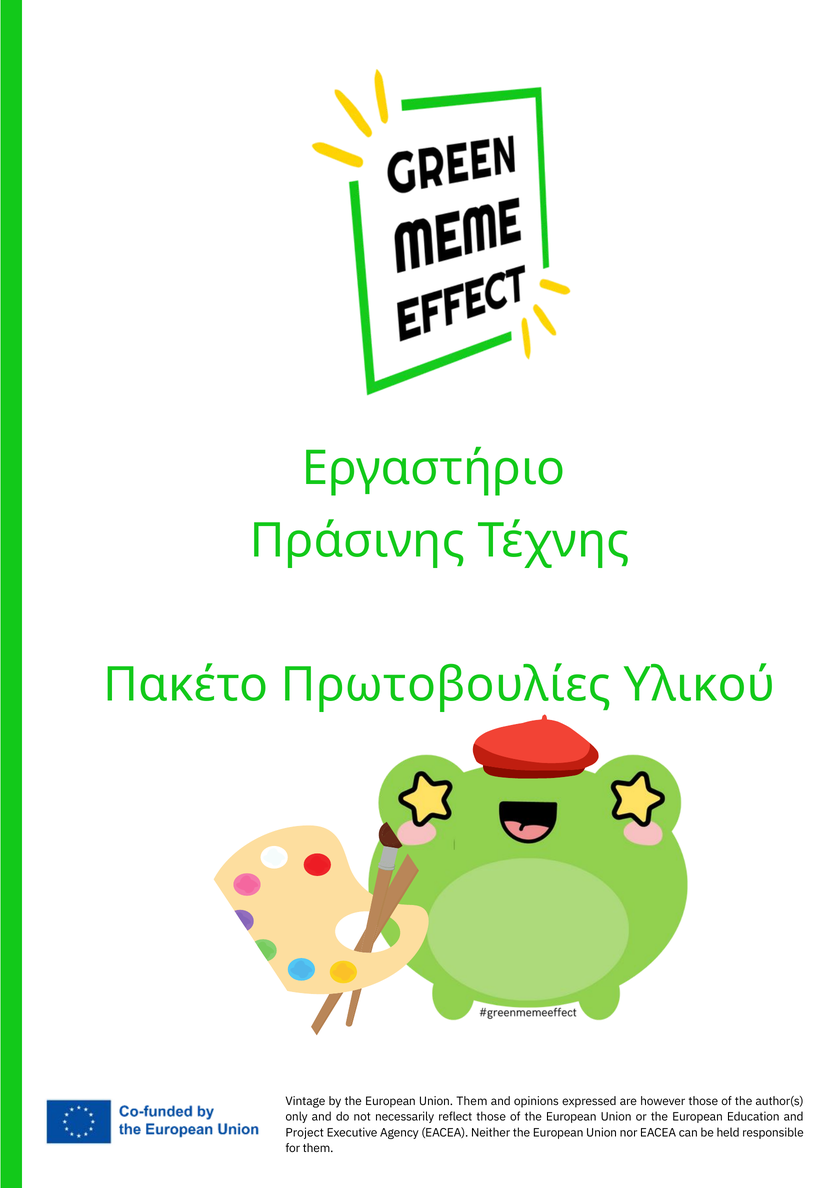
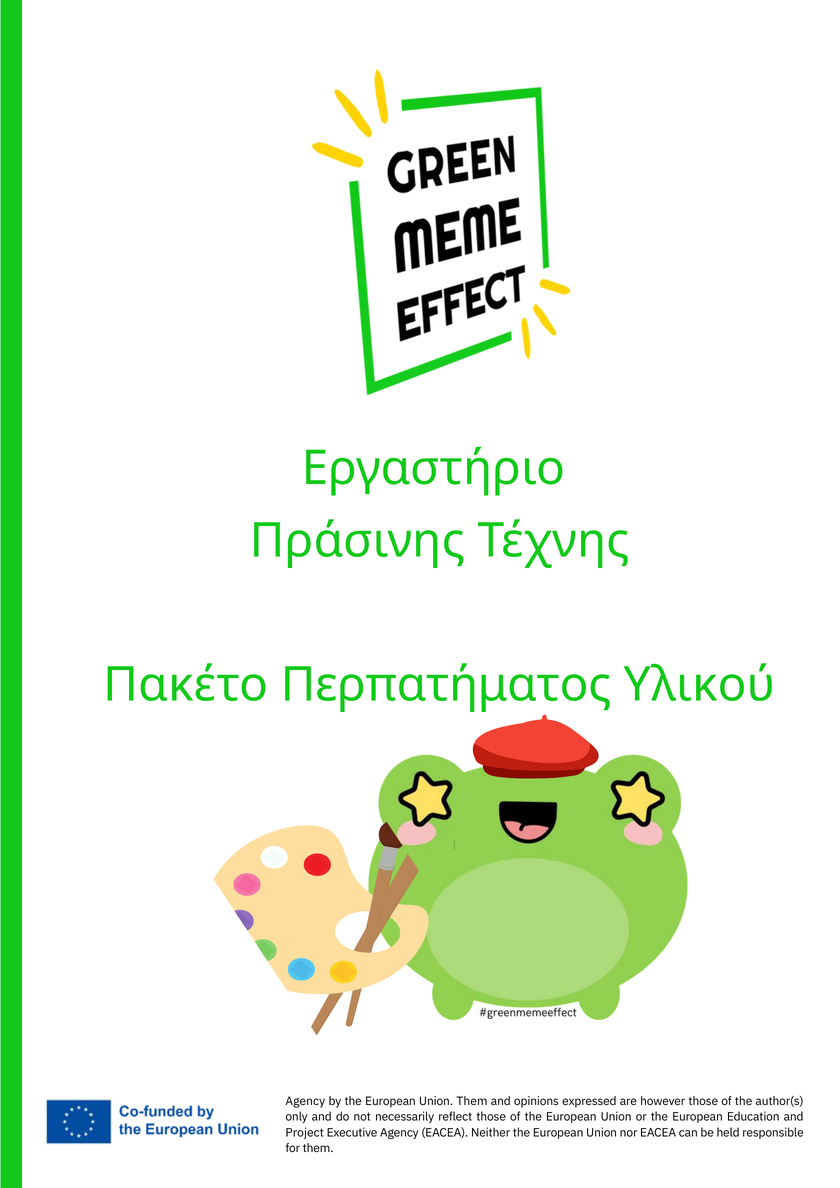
Πρωτοβουλίες: Πρωτοβουλίες -> Περπατήματος (446, 685)
Vintage: Vintage -> Agency (305, 1102)
